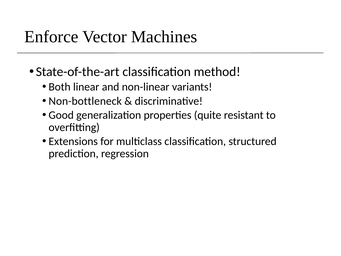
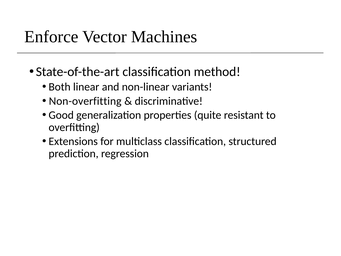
Non-bottleneck: Non-bottleneck -> Non-overfitting (85, 101)
